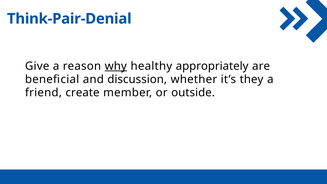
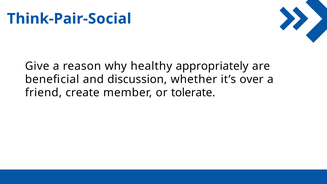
Think-Pair-Denial: Think-Pair-Denial -> Think-Pair-Social (69, 19)
why underline: present -> none (116, 66)
they: they -> over (252, 79)
outside: outside -> tolerate (193, 93)
